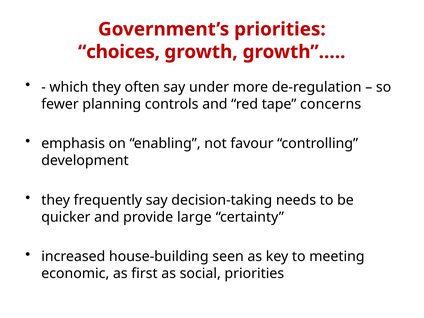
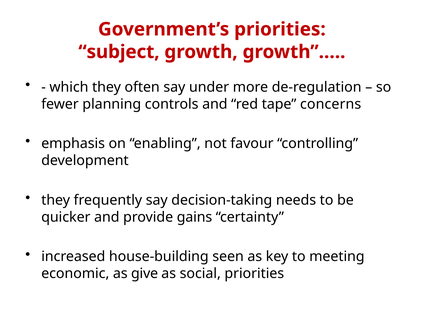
choices: choices -> subject (119, 52)
large: large -> gains (194, 217)
first: first -> give (145, 274)
